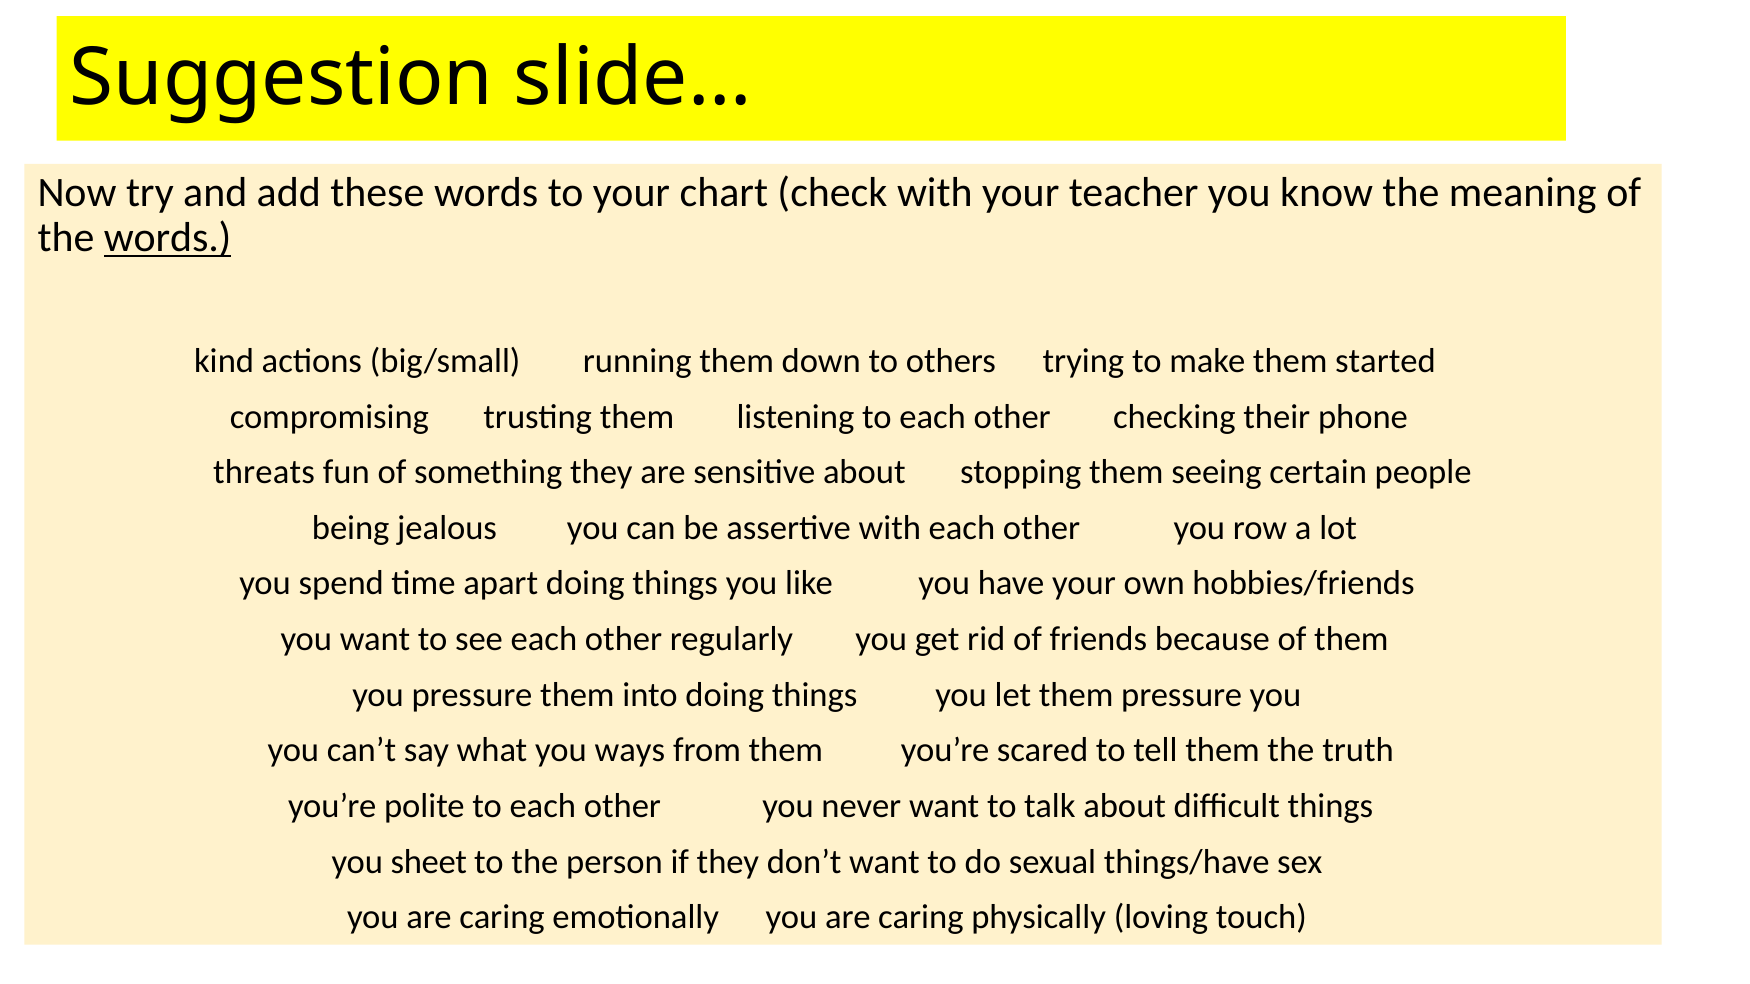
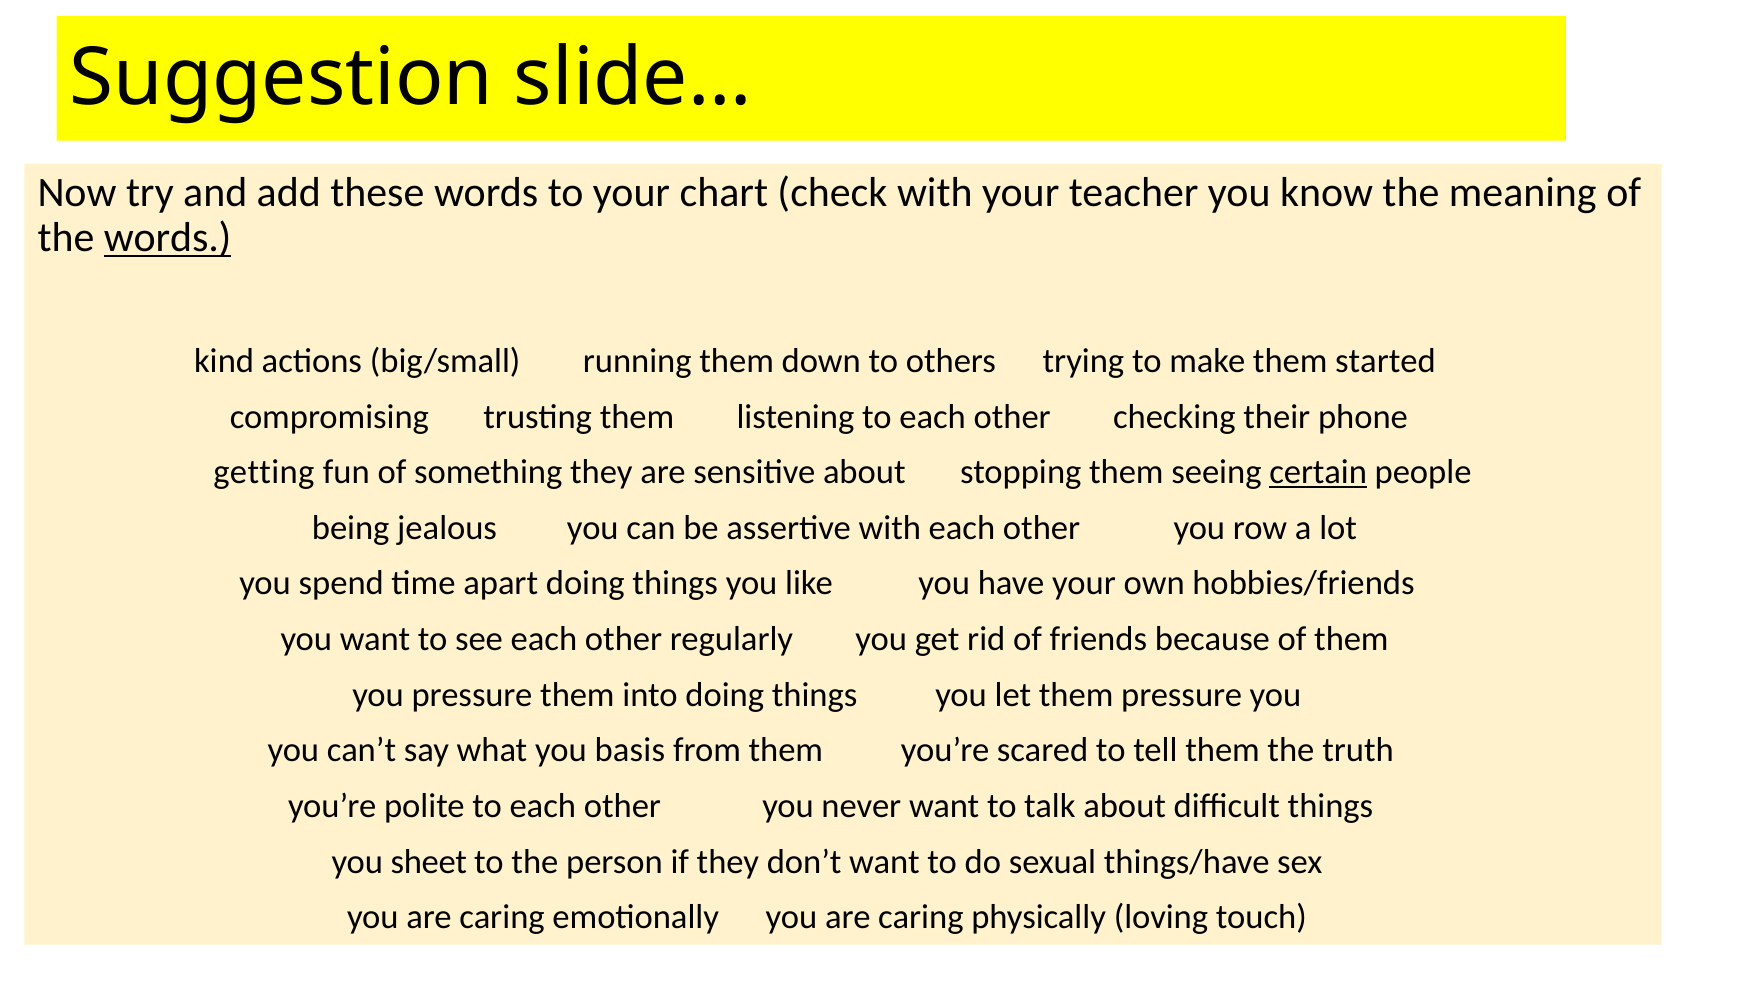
threats: threats -> getting (264, 472)
certain underline: none -> present (1318, 472)
ways: ways -> basis (630, 751)
